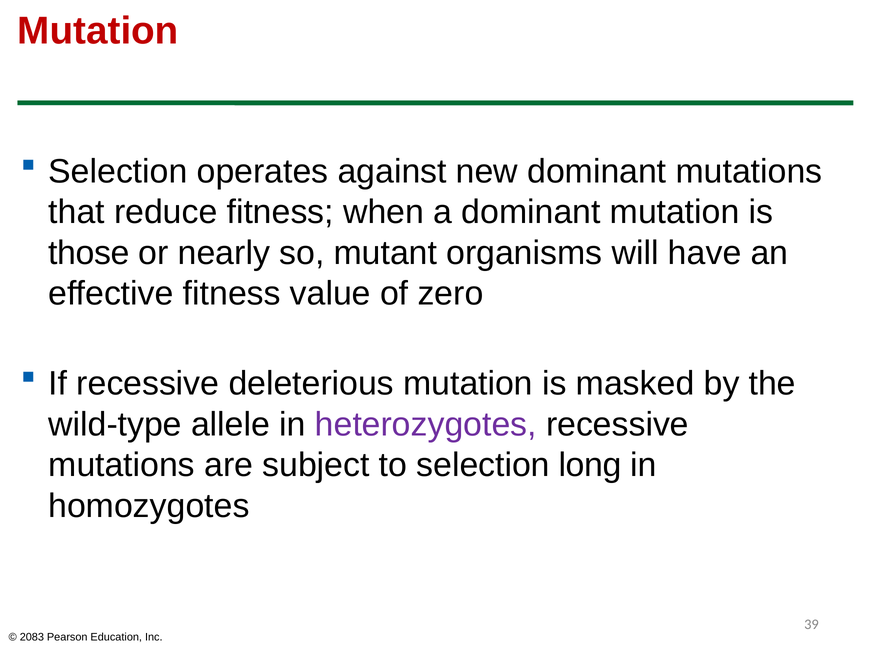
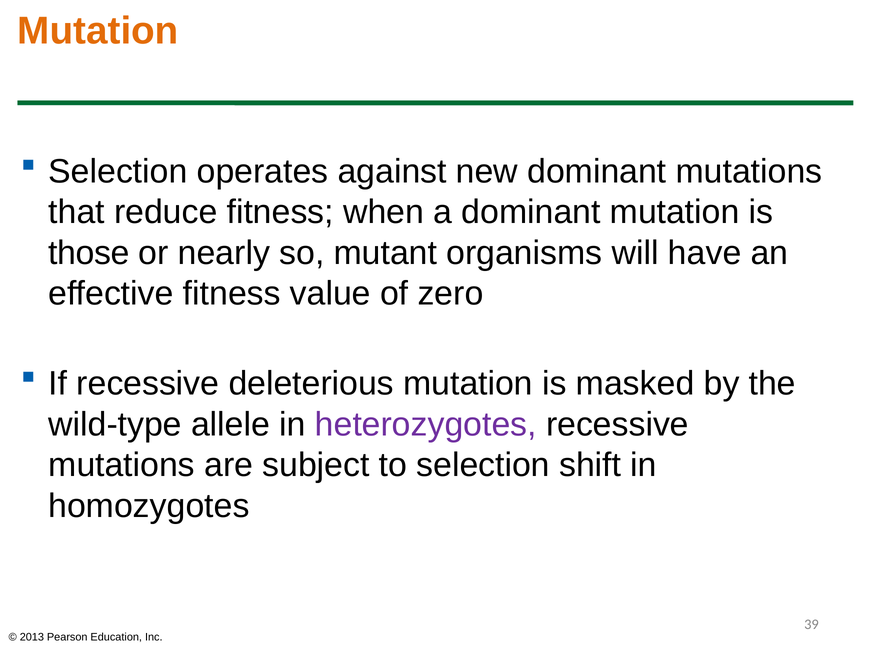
Mutation colour: red -> orange (98, 31)
long: long -> shift (590, 465)
2083: 2083 -> 2013 (32, 637)
